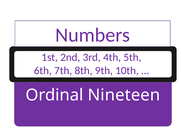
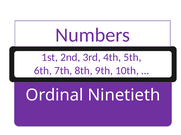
Nineteen: Nineteen -> Ninetieth (124, 96)
